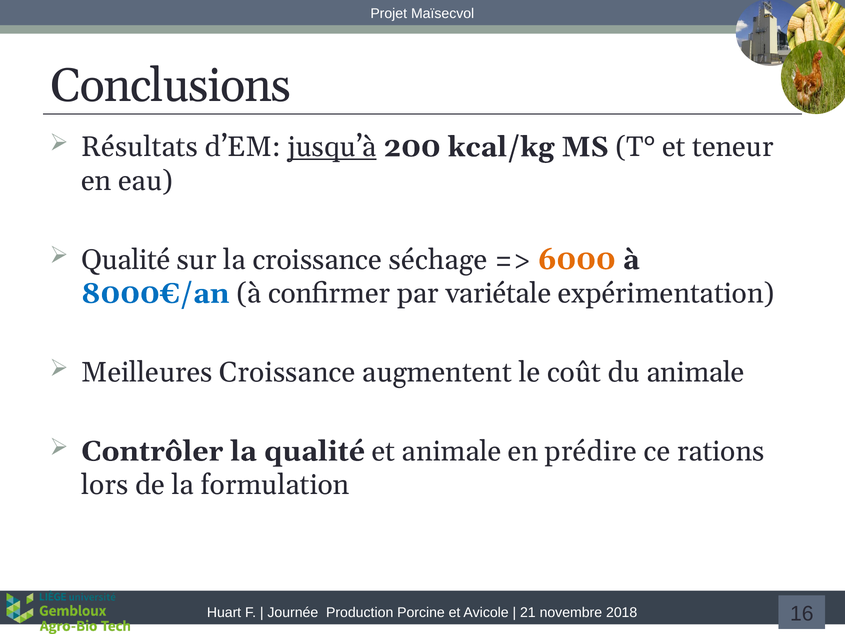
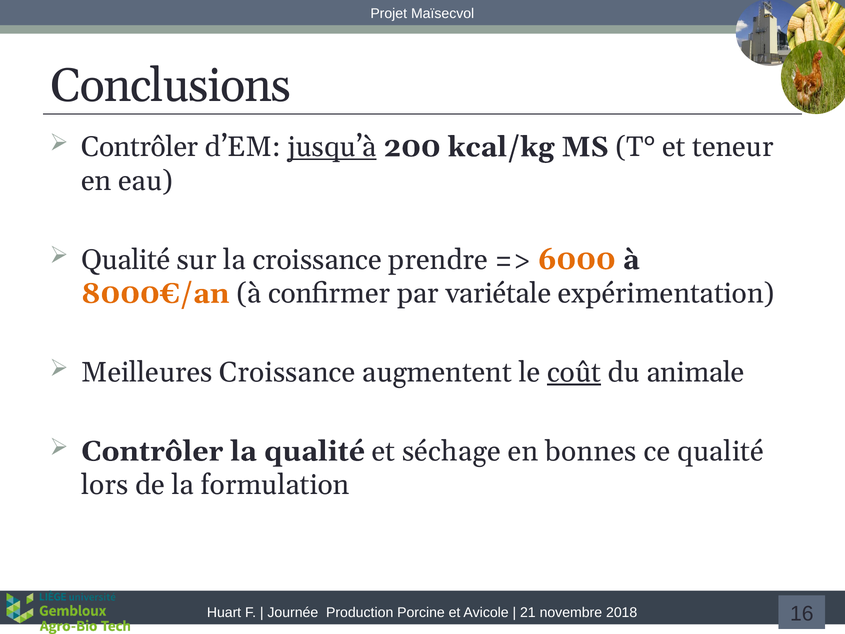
Résultats: Résultats -> Contrôler (140, 147)
séchage: séchage -> prendre (438, 260)
8000€/an colour: blue -> orange (155, 293)
coût underline: none -> present (574, 372)
et animale: animale -> séchage (451, 451)
prédire: prédire -> bonnes (591, 451)
ce rations: rations -> qualité (721, 451)
